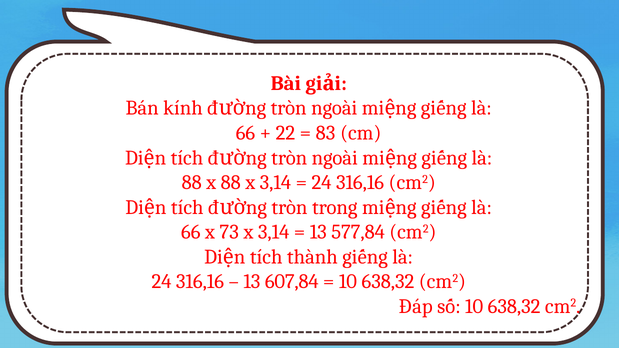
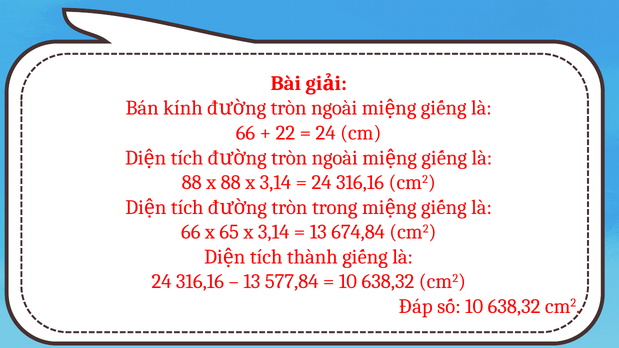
83: 83 -> 24 (326, 133)
73: 73 -> 65 (229, 232)
577,84: 577,84 -> 674,84 (358, 232)
607,84: 607,84 -> 577,84 (292, 282)
